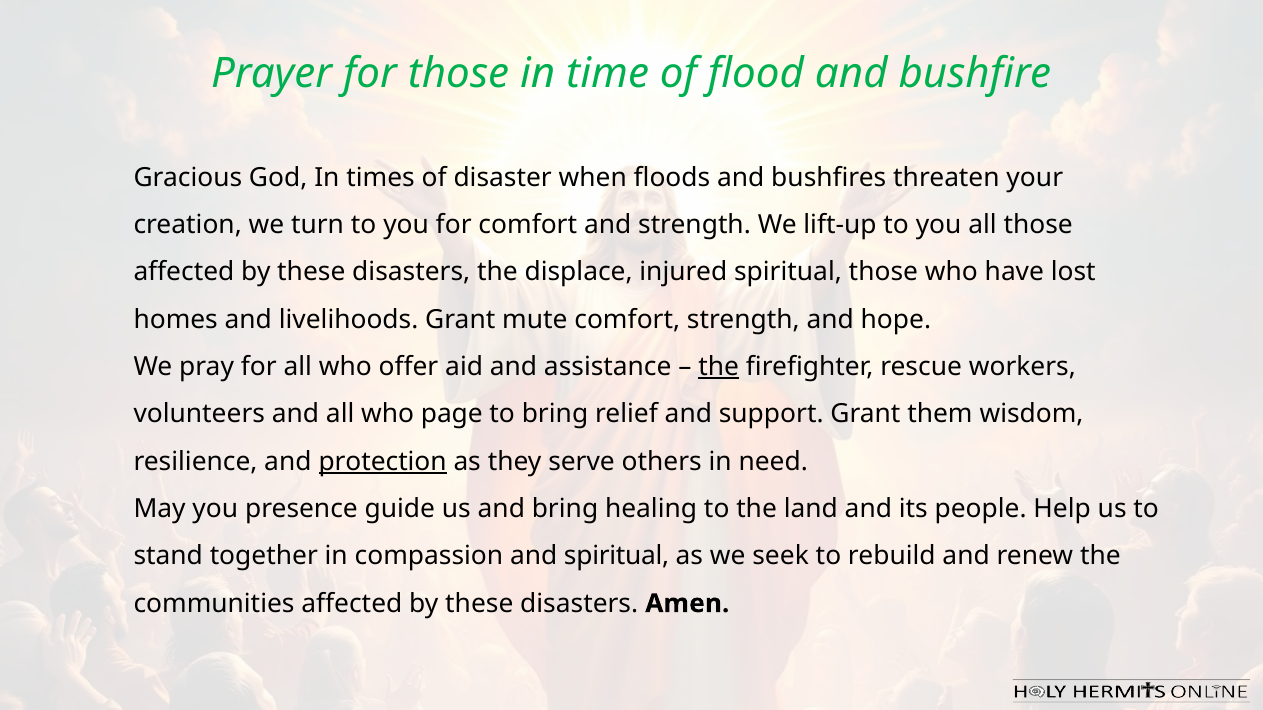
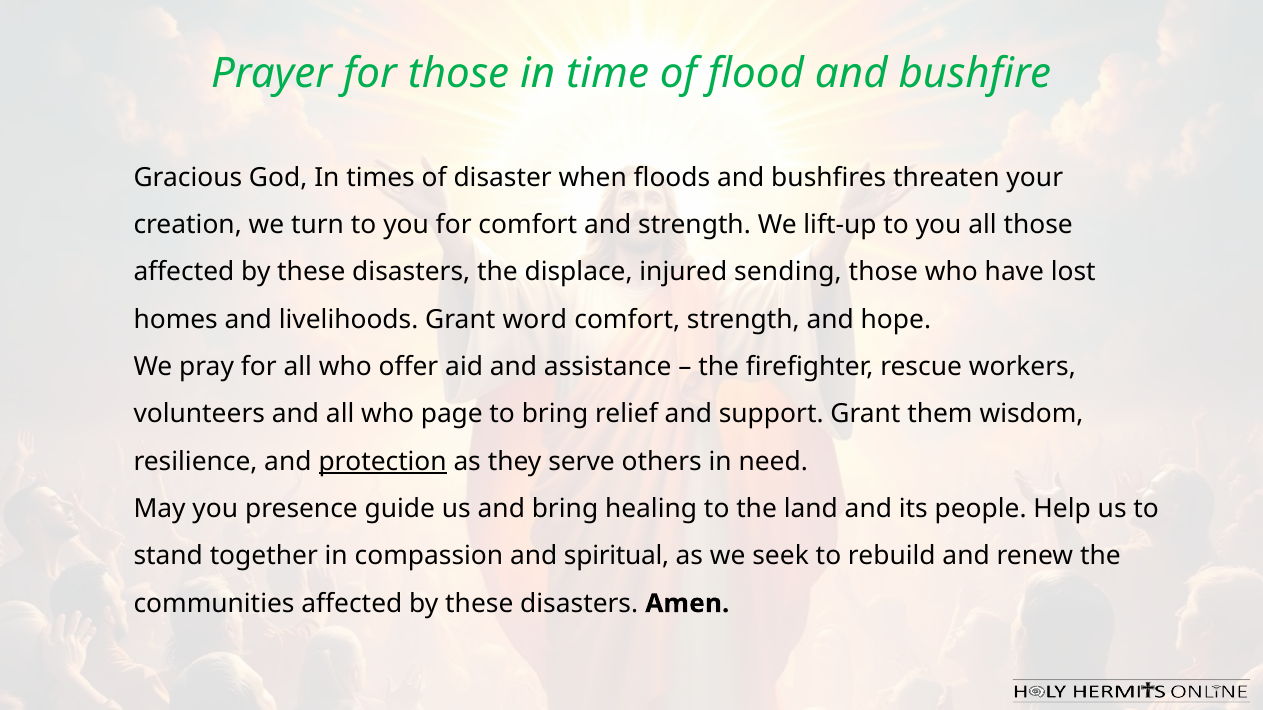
injured spiritual: spiritual -> sending (788, 272)
mute: mute -> word (535, 320)
the underline: present -> none (719, 367)
